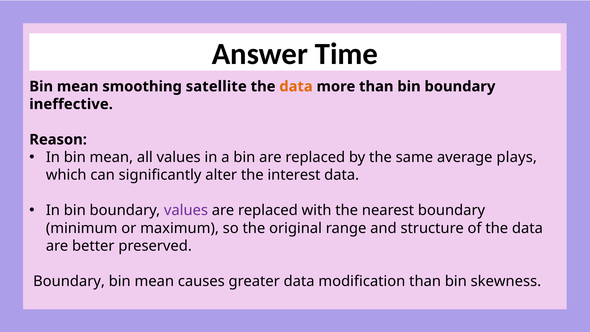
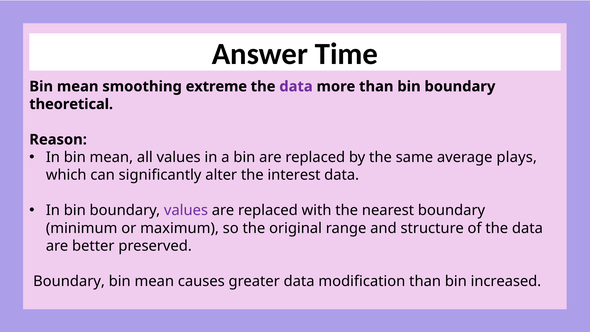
satellite: satellite -> extreme (216, 86)
data colour: orange -> purple (296, 86)
ineffective: ineffective -> theoretical (71, 104)
skewness: skewness -> increased (506, 281)
